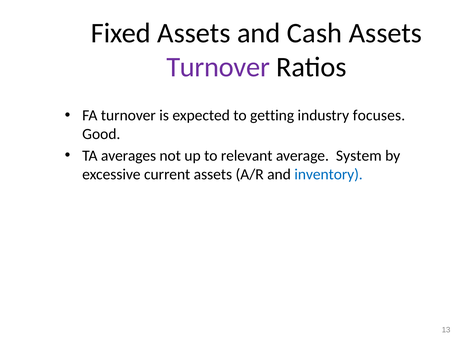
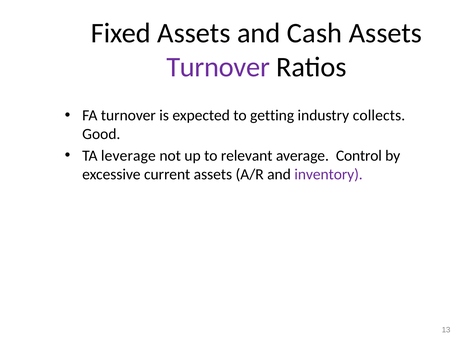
focuses: focuses -> collects (379, 115)
averages: averages -> leverage (128, 156)
System: System -> Control (359, 156)
inventory colour: blue -> purple (329, 174)
